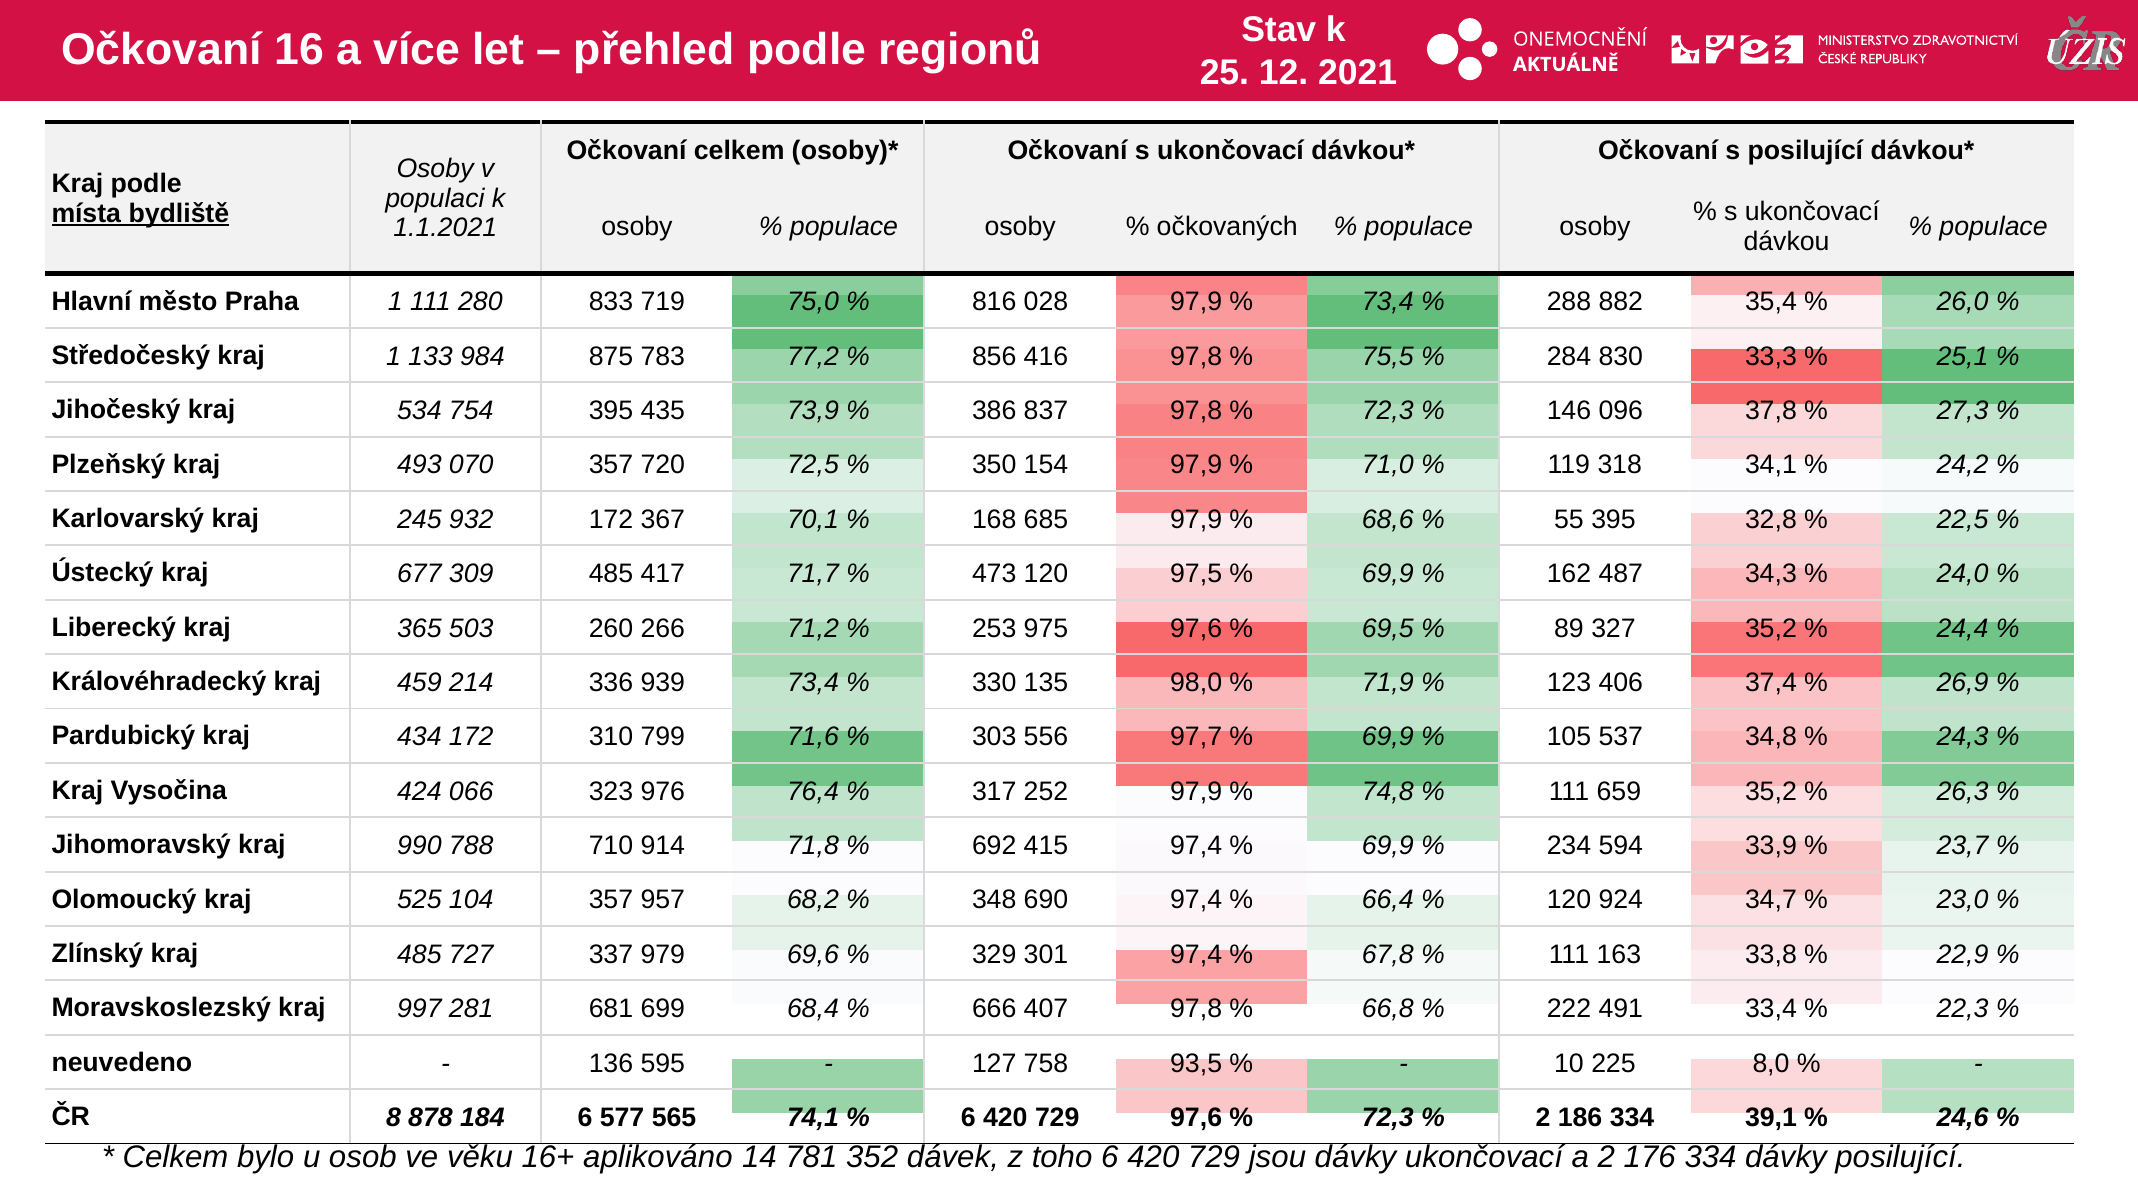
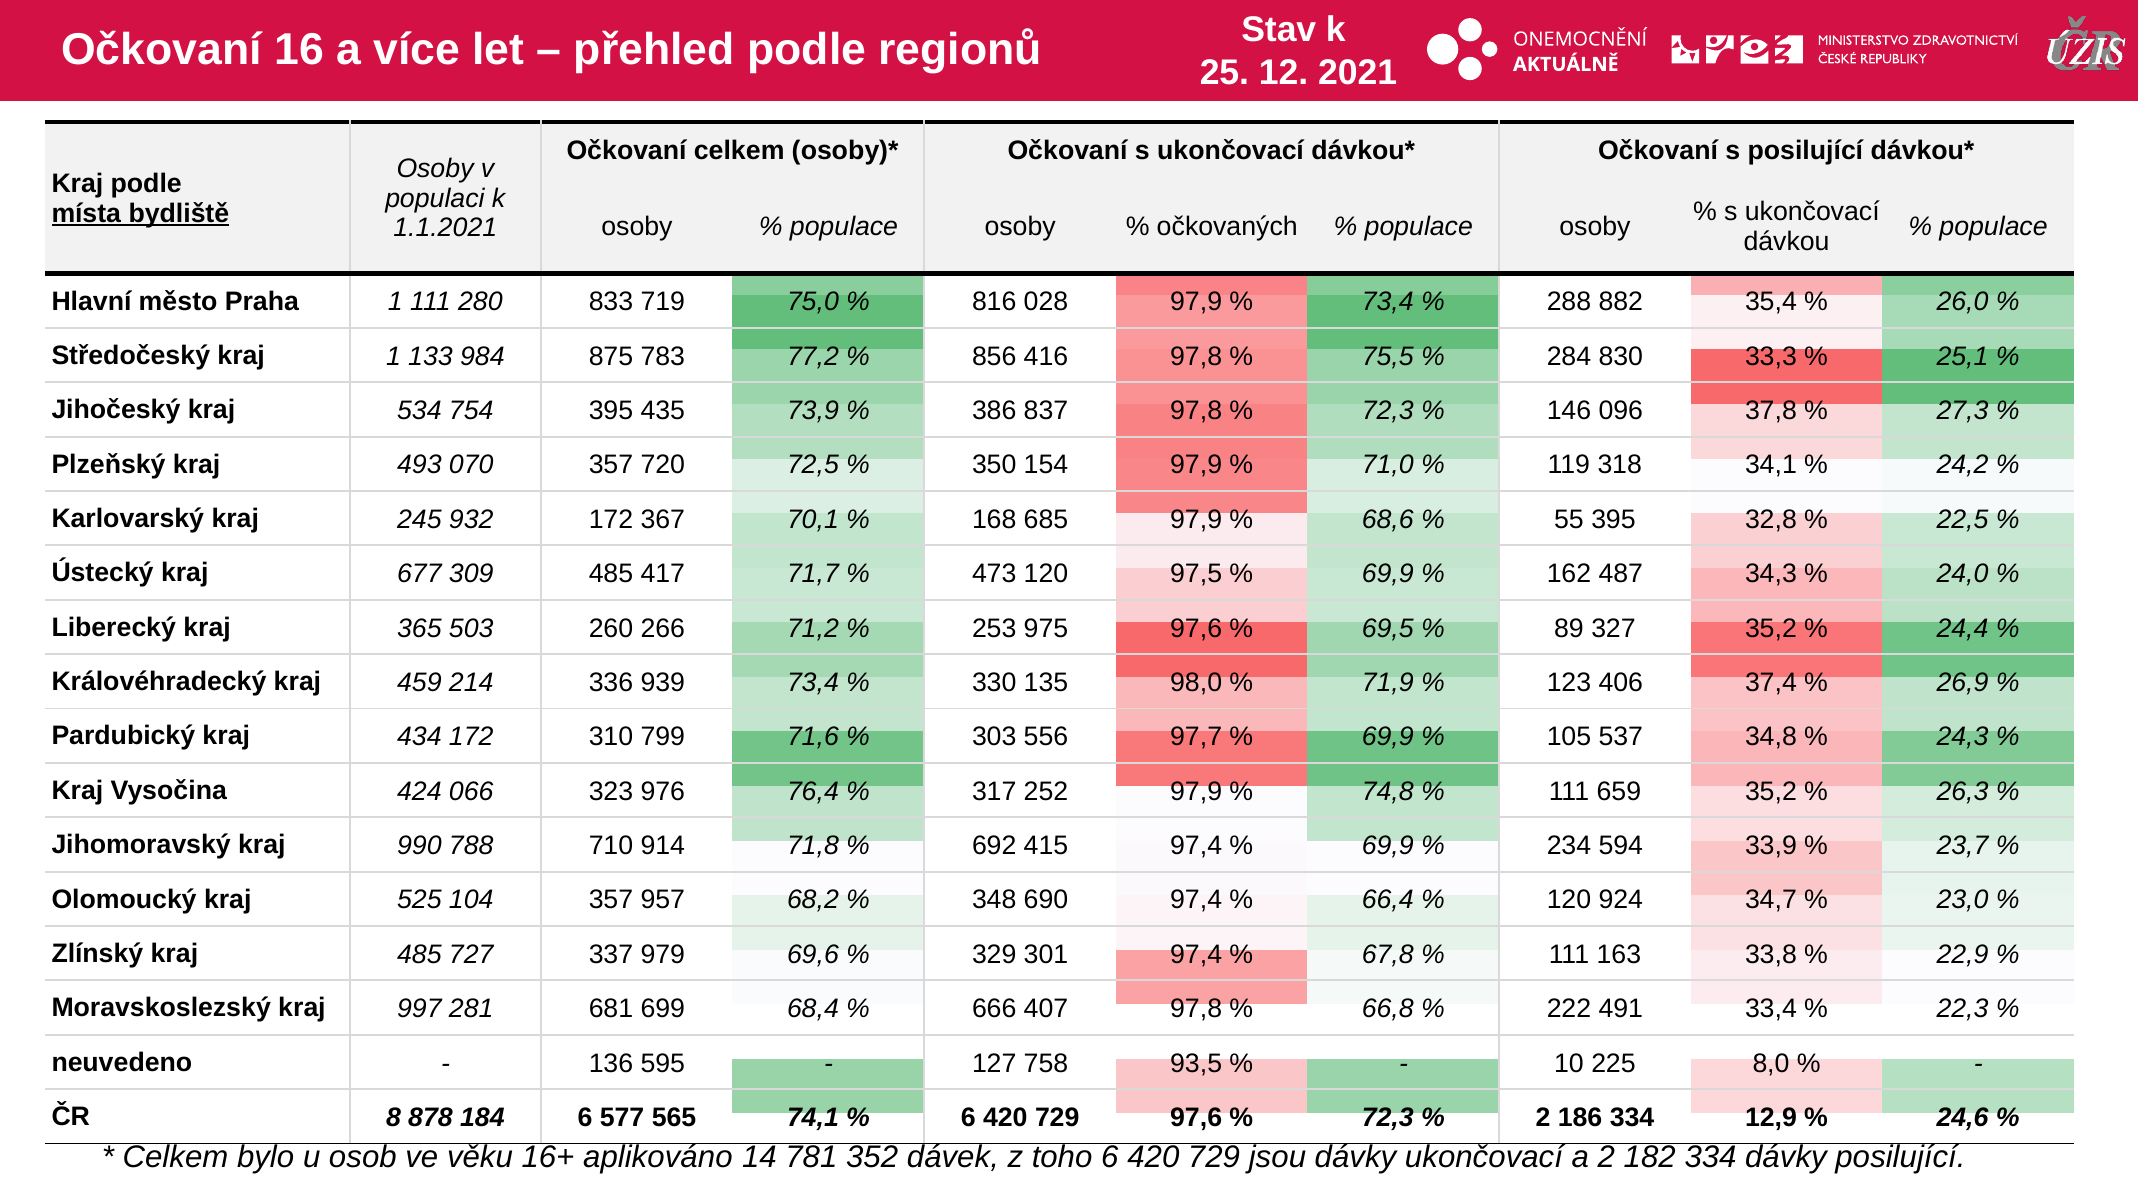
39,1: 39,1 -> 12,9 (1771, 1117)
176: 176 -> 182 (1650, 1157)
